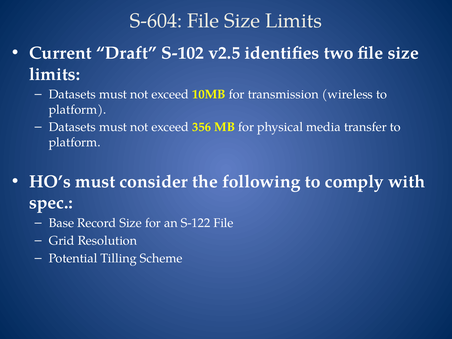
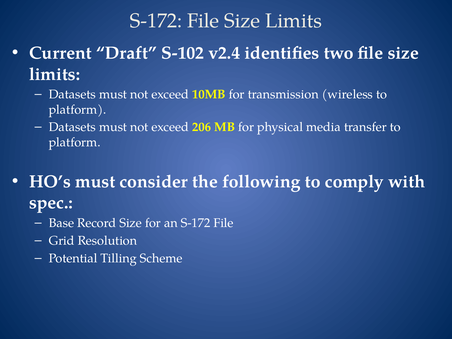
S-604: S-604 -> S-172 (156, 21)
v2.5: v2.5 -> v2.4 (224, 53)
356: 356 -> 206 (202, 127)
an S-122: S-122 -> S-172 (196, 223)
